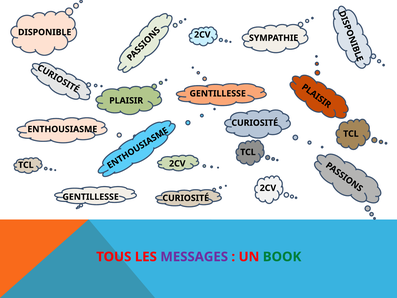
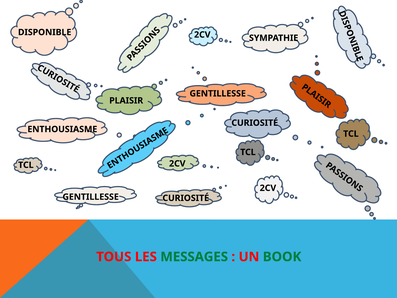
MESSAGES colour: purple -> green (194, 257)
